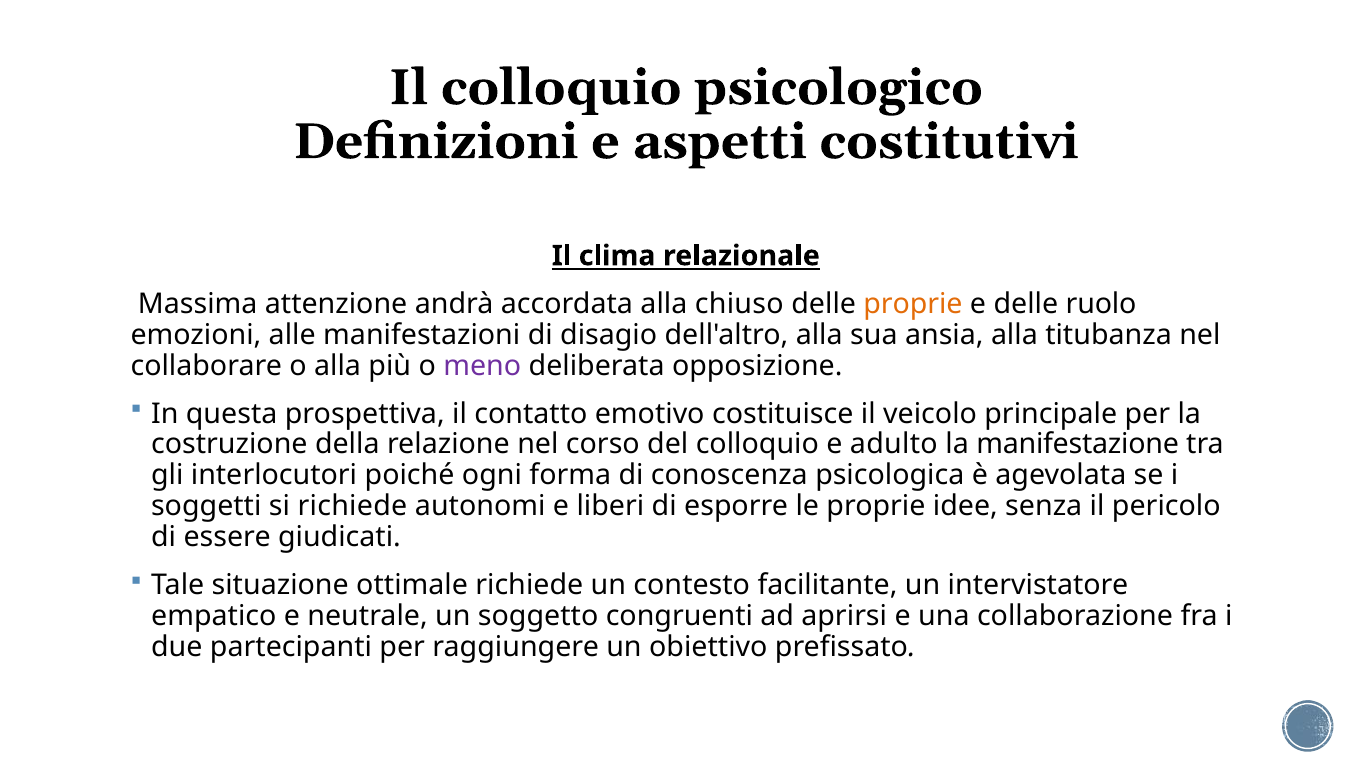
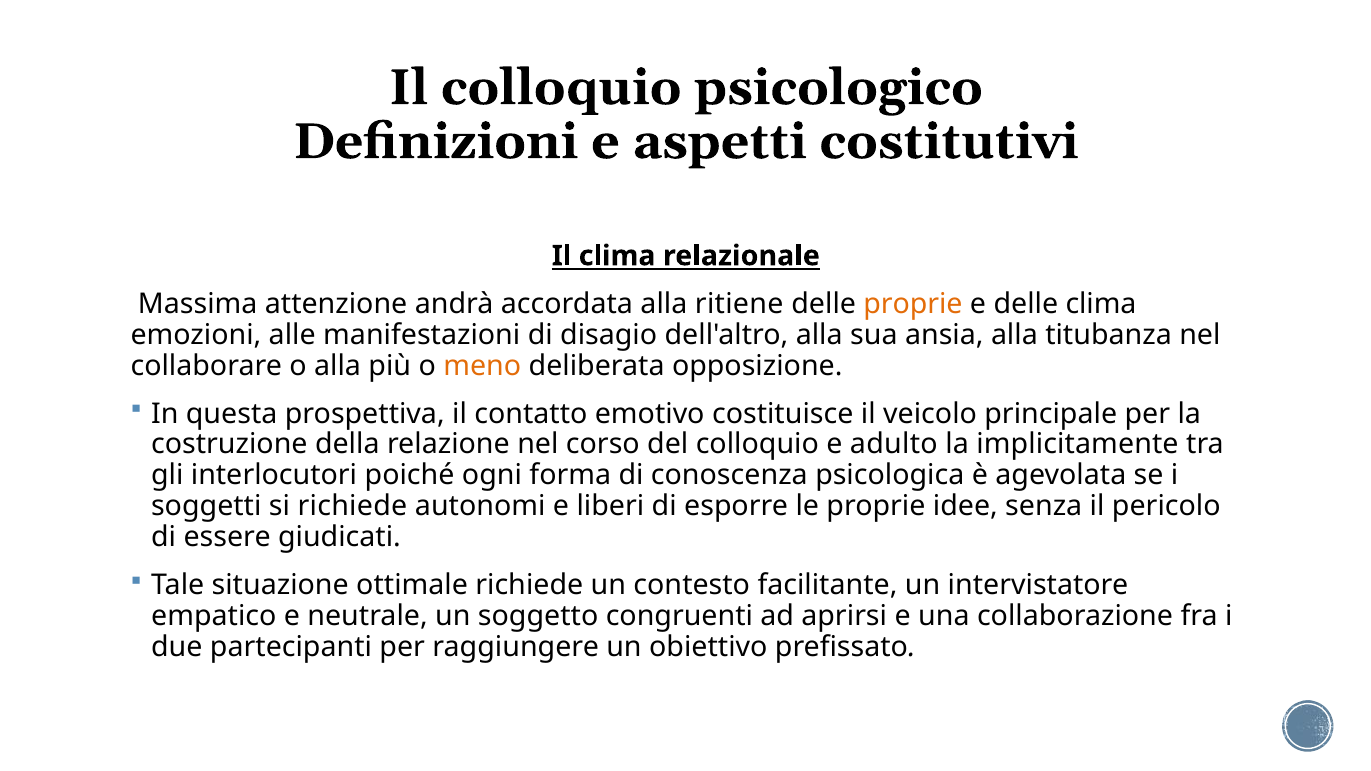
chiuso: chiuso -> ritiene (739, 304)
delle ruolo: ruolo -> clima (1101, 304)
meno colour: purple -> orange (482, 366)
manifestazione: manifestazione -> implicitamente (1077, 445)
